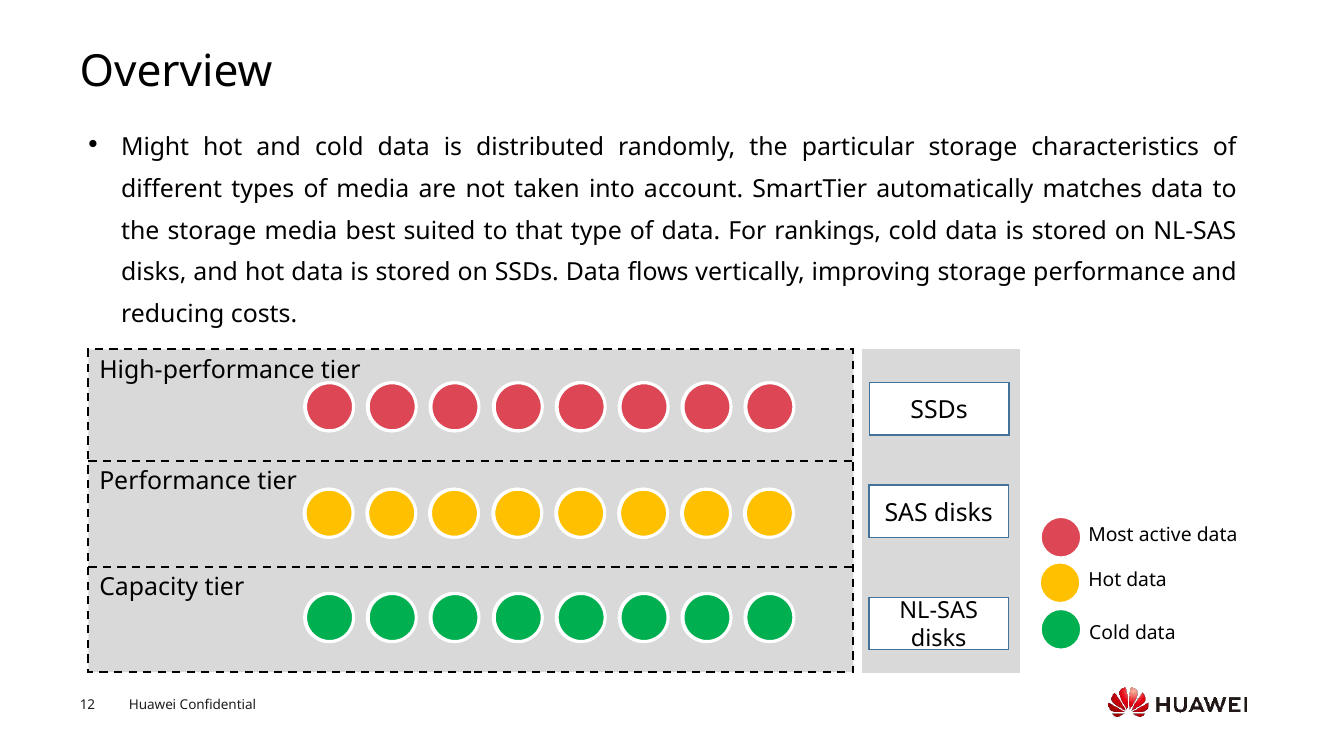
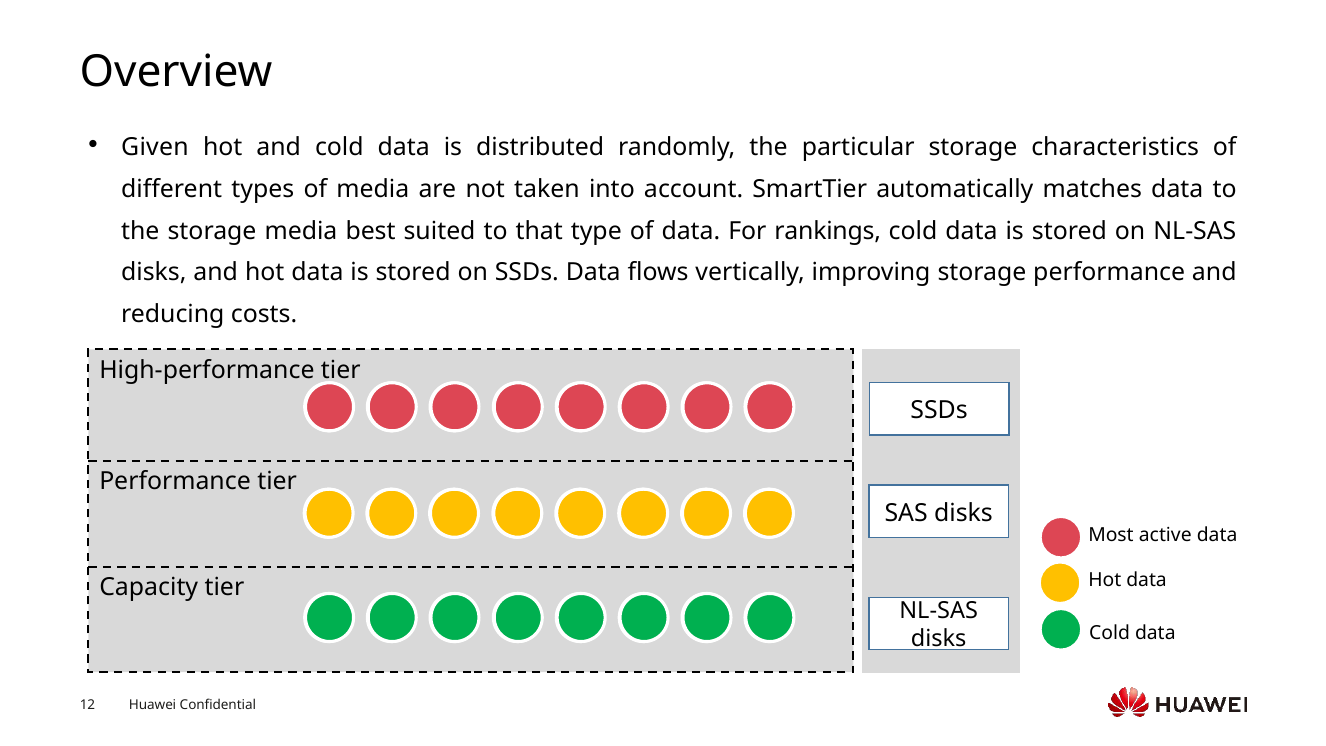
Might: Might -> Given (155, 147)
